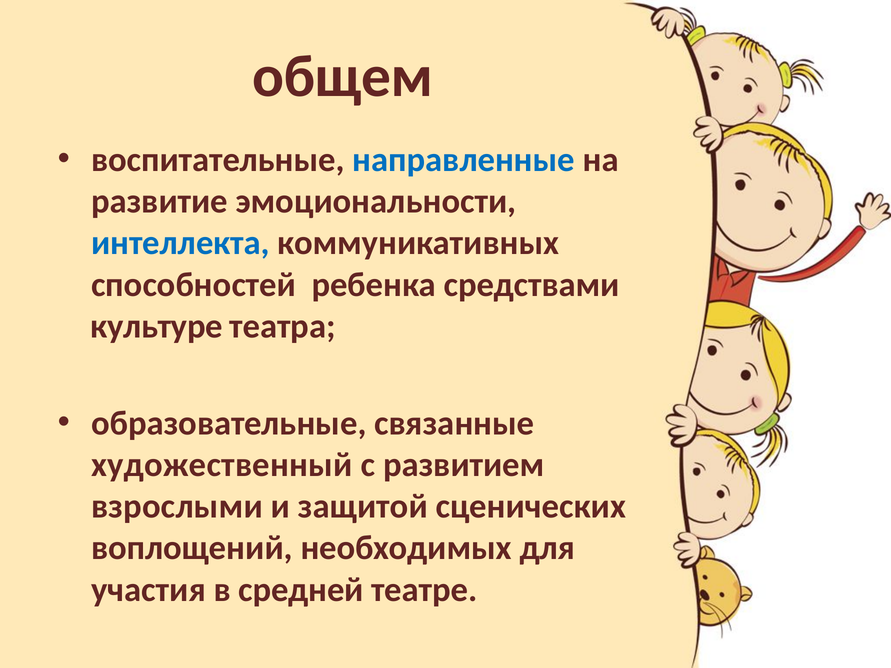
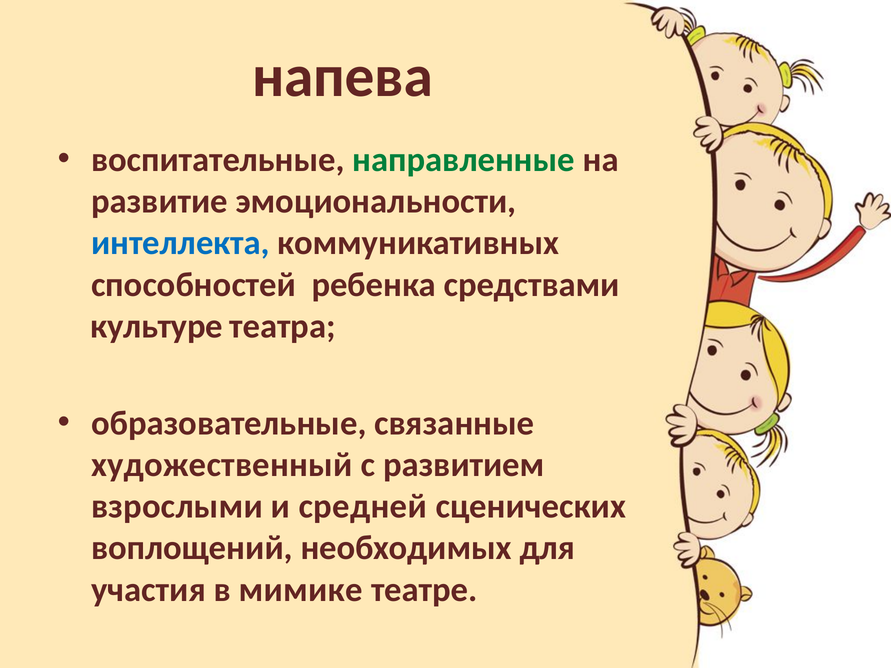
общем: общем -> напева (342, 77)
направленные colour: blue -> green (464, 160)
защитой: защитой -> средней (363, 507)
средней: средней -> мимике (301, 590)
